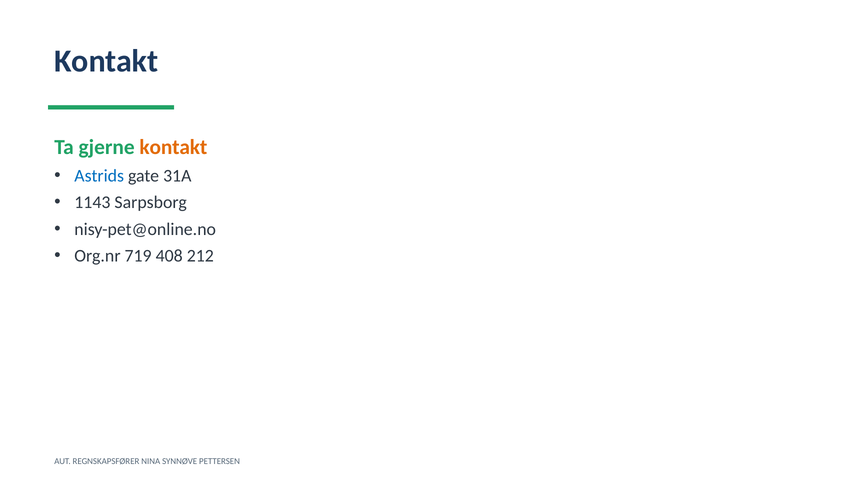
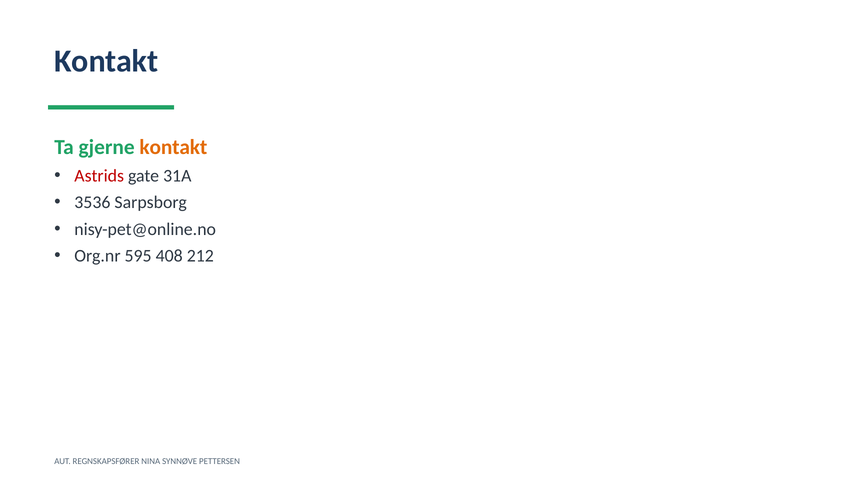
Astrids colour: blue -> red (99, 176)
1143: 1143 -> 3536 (92, 202)
719: 719 -> 595 (138, 256)
